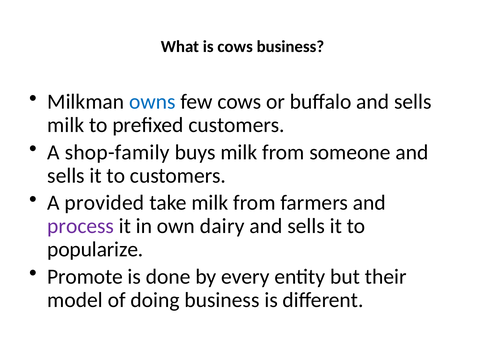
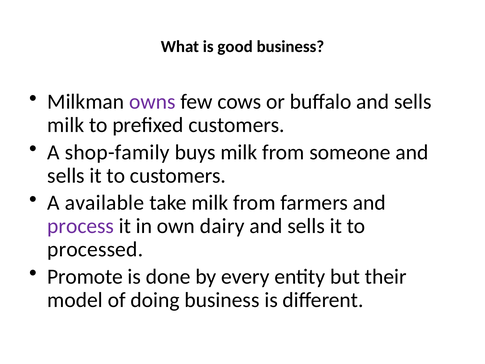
is cows: cows -> good (235, 46)
owns colour: blue -> purple (152, 102)
provided: provided -> available (104, 203)
popularize: popularize -> processed (95, 249)
